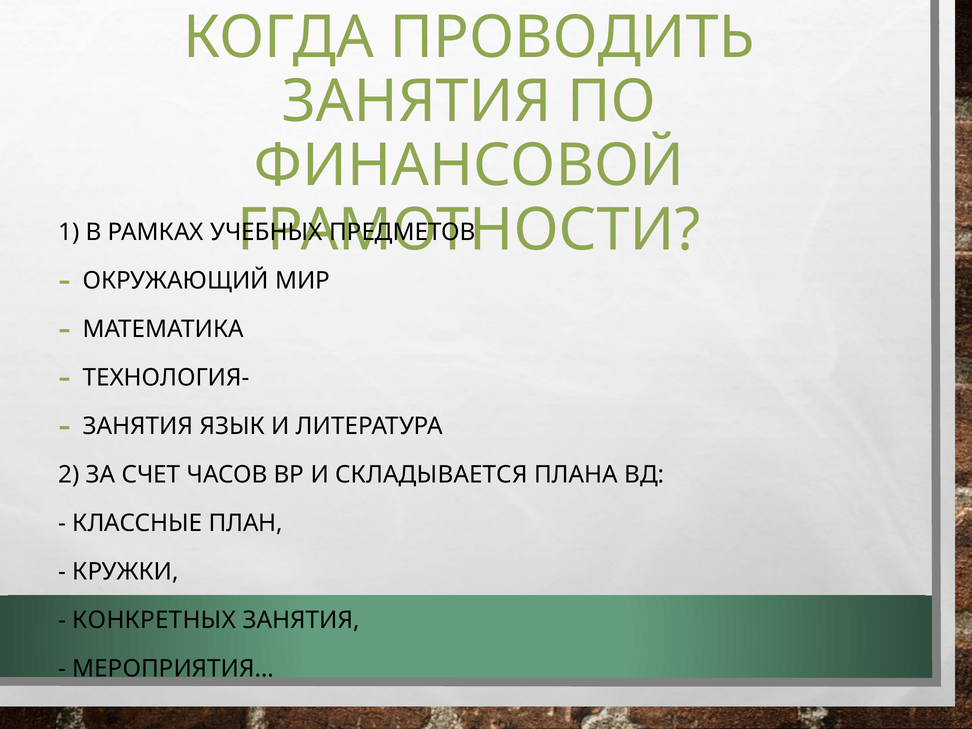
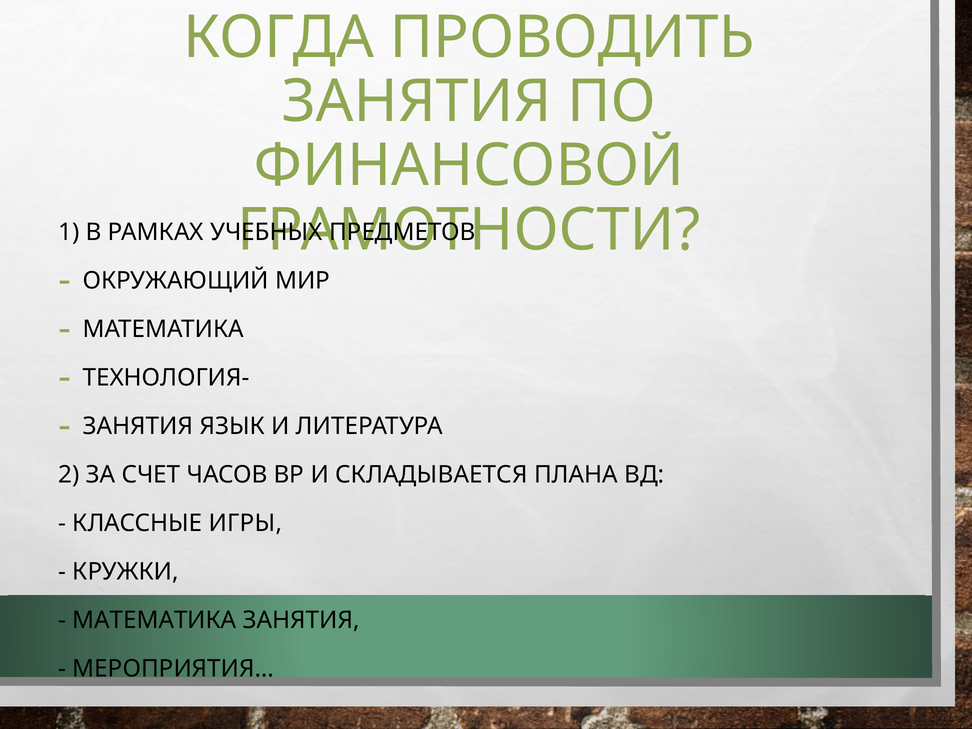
ПЛАН: ПЛАН -> ИГРЫ (245, 523)
КОНКРЕТНЫХ: КОНКРЕТНЫХ -> МАТЕМАТИКА (154, 620)
